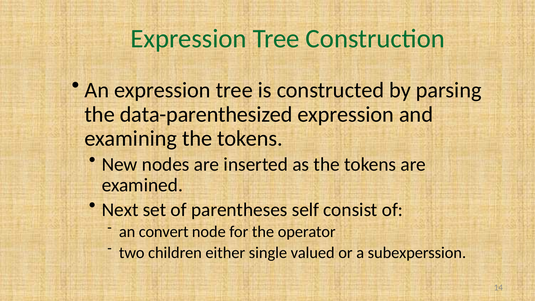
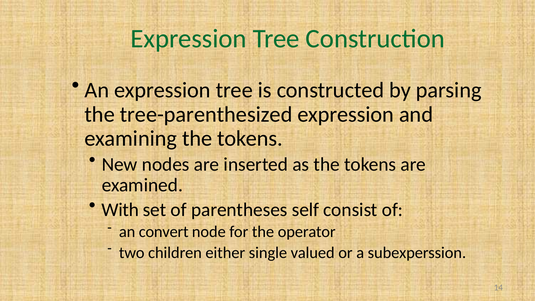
data-parenthesized: data-parenthesized -> tree-parenthesized (206, 114)
Next: Next -> With (120, 210)
